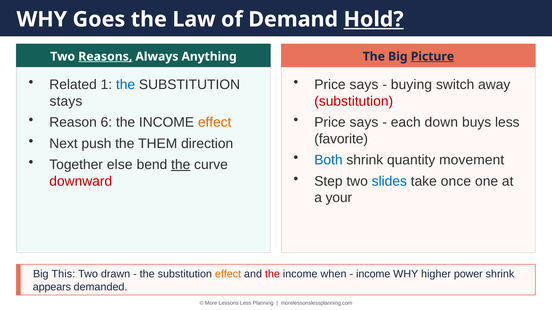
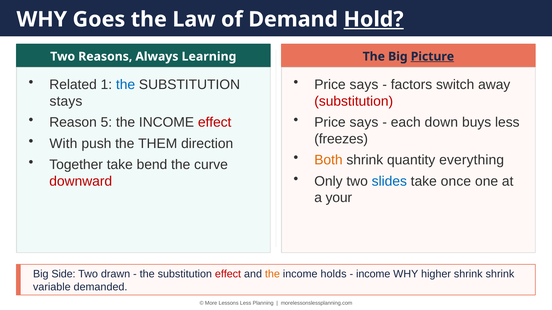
Reasons underline: present -> none (105, 57)
Anything: Anything -> Learning (209, 57)
buying: buying -> factors (411, 85)
6: 6 -> 5 (106, 123)
effect colour: orange -> red (215, 123)
favorite: favorite -> freezes (341, 139)
Next: Next -> With (63, 144)
Both colour: blue -> orange (328, 160)
movement: movement -> everything (472, 160)
Together else: else -> take (120, 165)
the underline: present -> none (181, 165)
Step: Step -> Only (328, 181)
This: This -> Side (64, 274)
effect colour: orange -> red (228, 274)
the colour: red -> orange (272, 274)
when: when -> holds (334, 274)
higher power: power -> shrink (468, 274)
appears: appears -> variable (52, 287)
